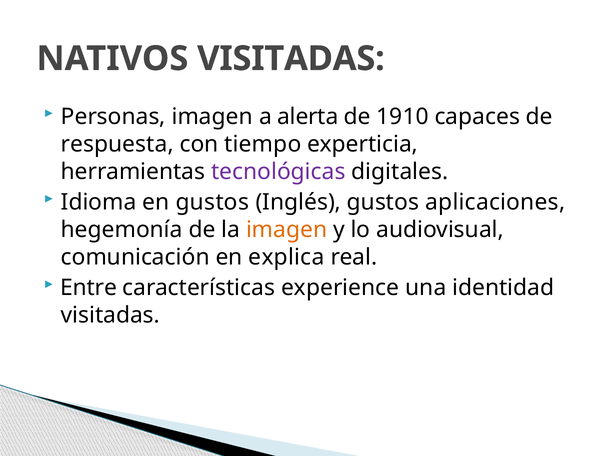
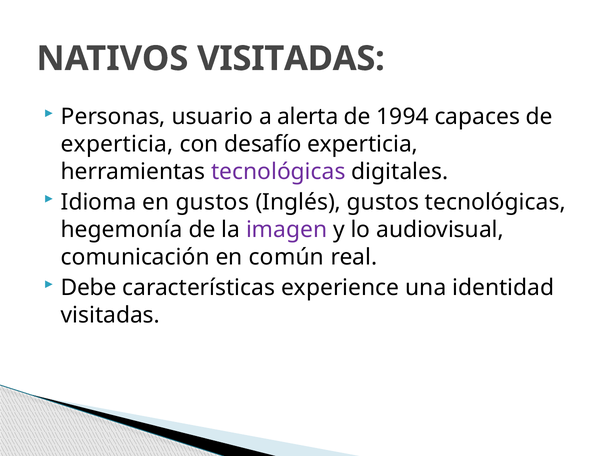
Personas imagen: imagen -> usuario (212, 117)
1910: 1910 -> 1994 (403, 117)
respuesta: respuesta -> experticia (117, 144)
tiempo: tiempo -> desafío (263, 144)
gustos aplicaciones: aplicaciones -> tecnológicas (495, 203)
imagen colour: orange -> purple (287, 230)
explica: explica -> común (286, 257)
Entre: Entre -> Debe (89, 288)
